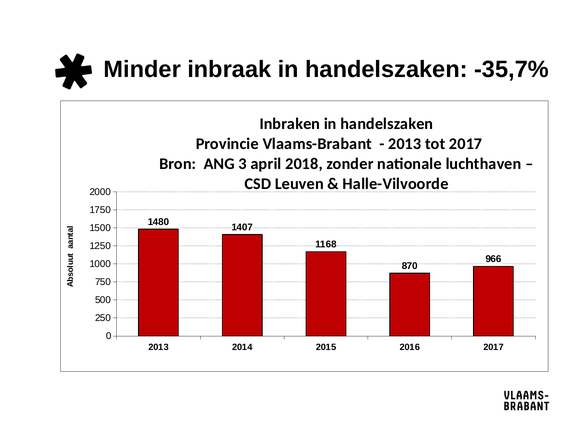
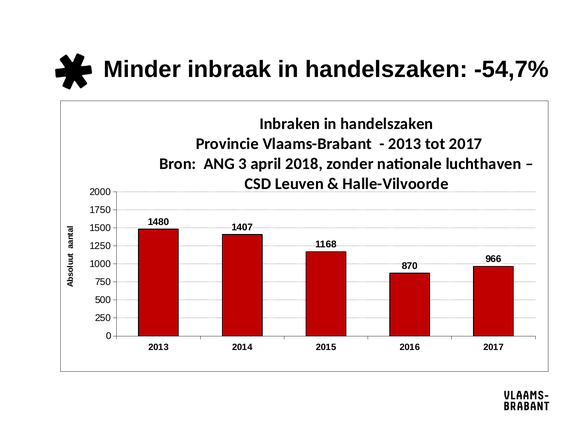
-35,7%: -35,7% -> -54,7% (511, 69)
